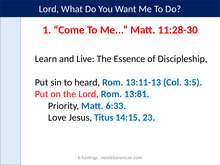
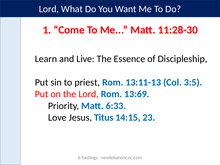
heard: heard -> priest (87, 82)
13:81: 13:81 -> 13:69 (137, 94)
